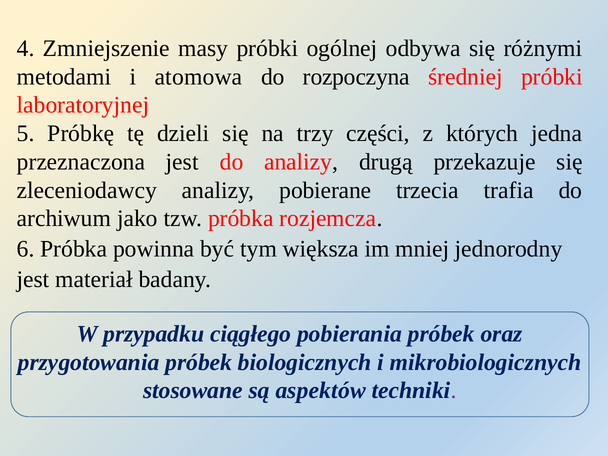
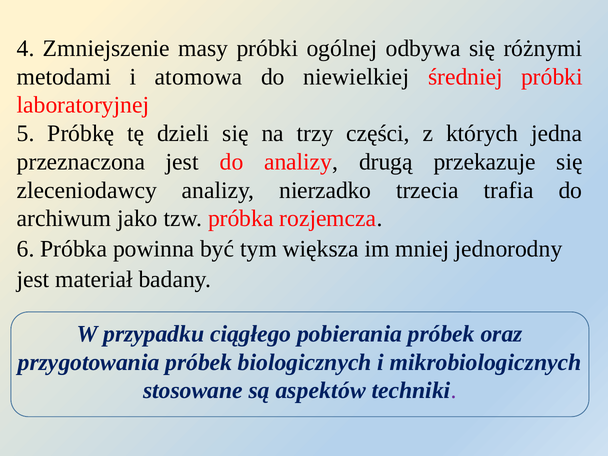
rozpoczyna: rozpoczyna -> niewielkiej (356, 77)
pobierane: pobierane -> nierzadko (325, 190)
